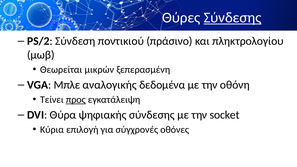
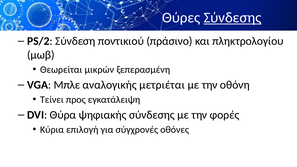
δεδομένα: δεδομένα -> μετριέται (162, 85)
προς underline: present -> none (76, 100)
socket: socket -> φορές (225, 115)
